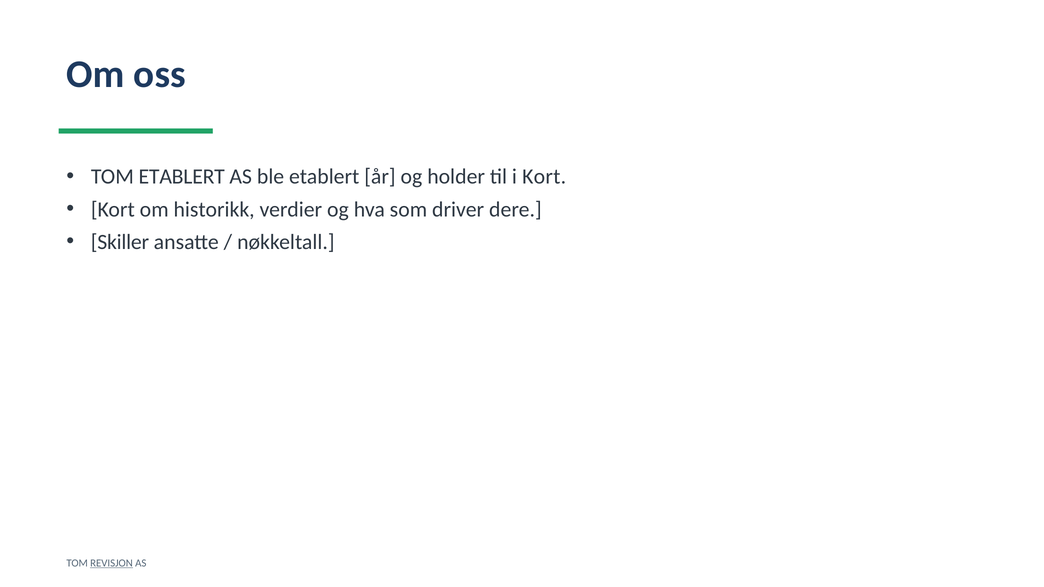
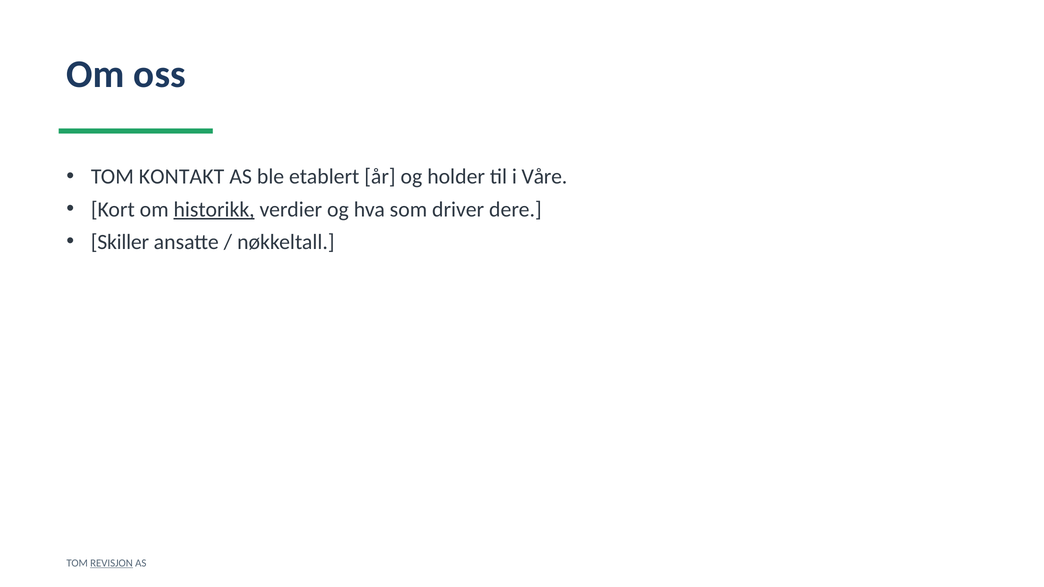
TOM ETABLERT: ETABLERT -> KONTAKT (182, 177)
i Kort: Kort -> Våre (544, 177)
historikk underline: none -> present (214, 209)
